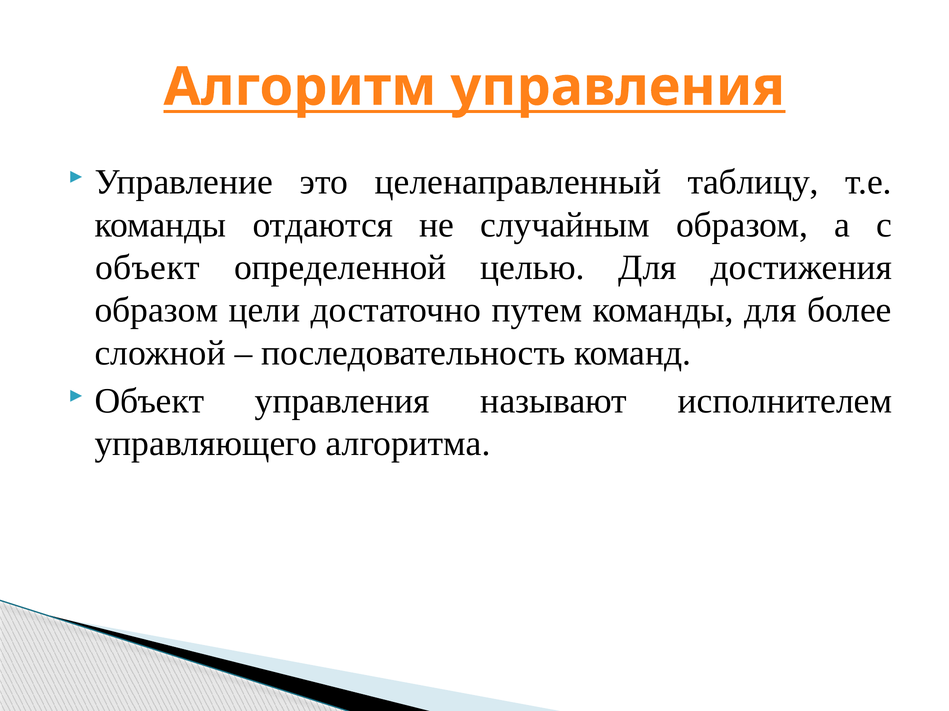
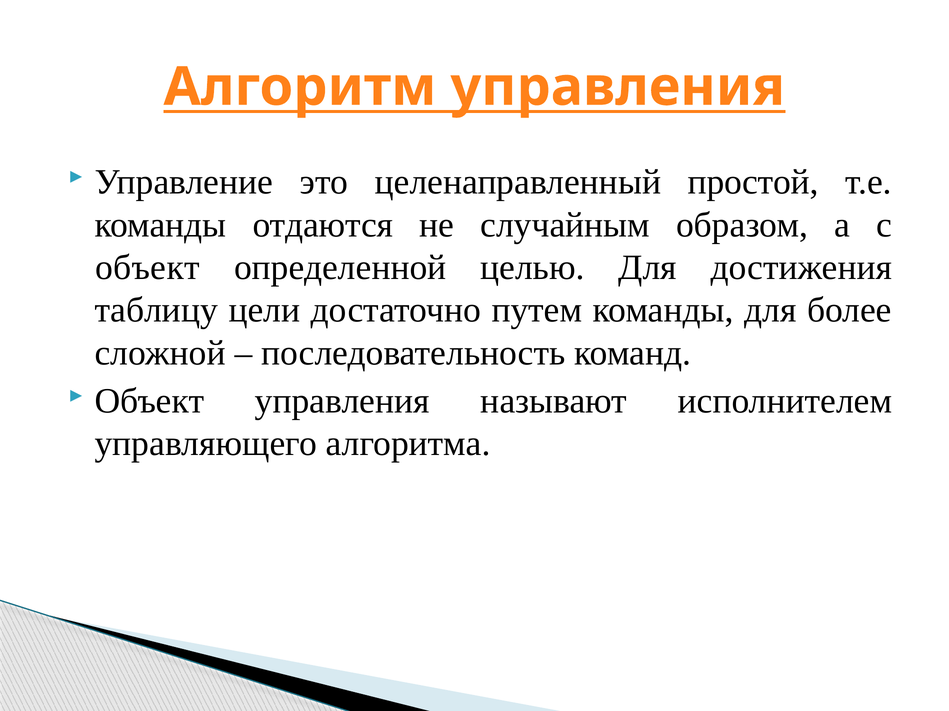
таблицу: таблицу -> простой (753, 182)
образом: образом -> таблицу (156, 310)
